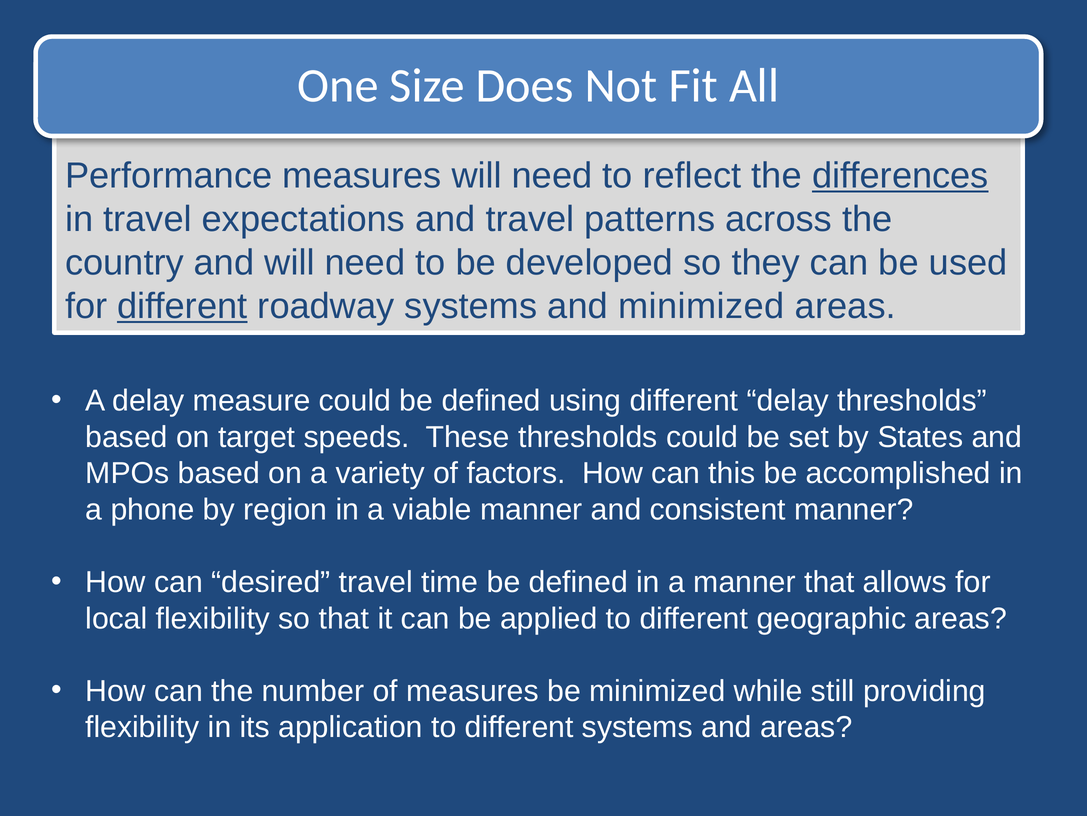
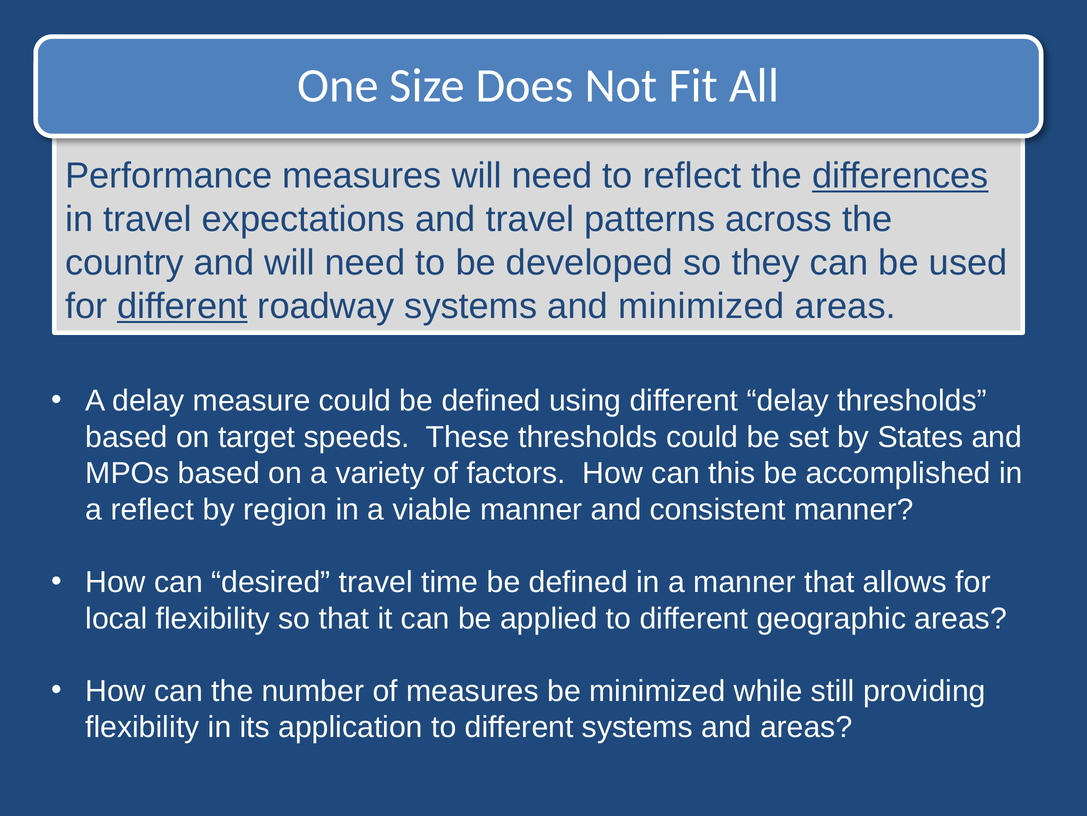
a phone: phone -> reflect (152, 509)
